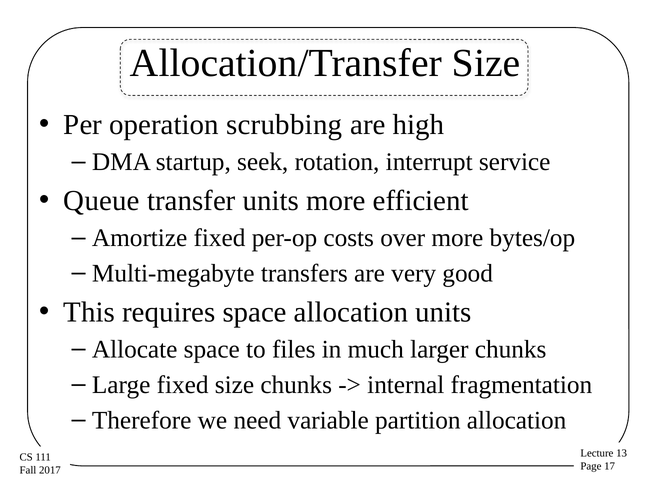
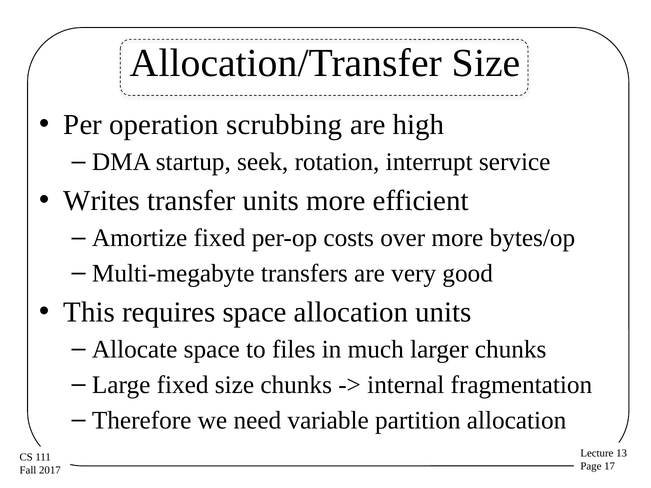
Queue: Queue -> Writes (102, 201)
